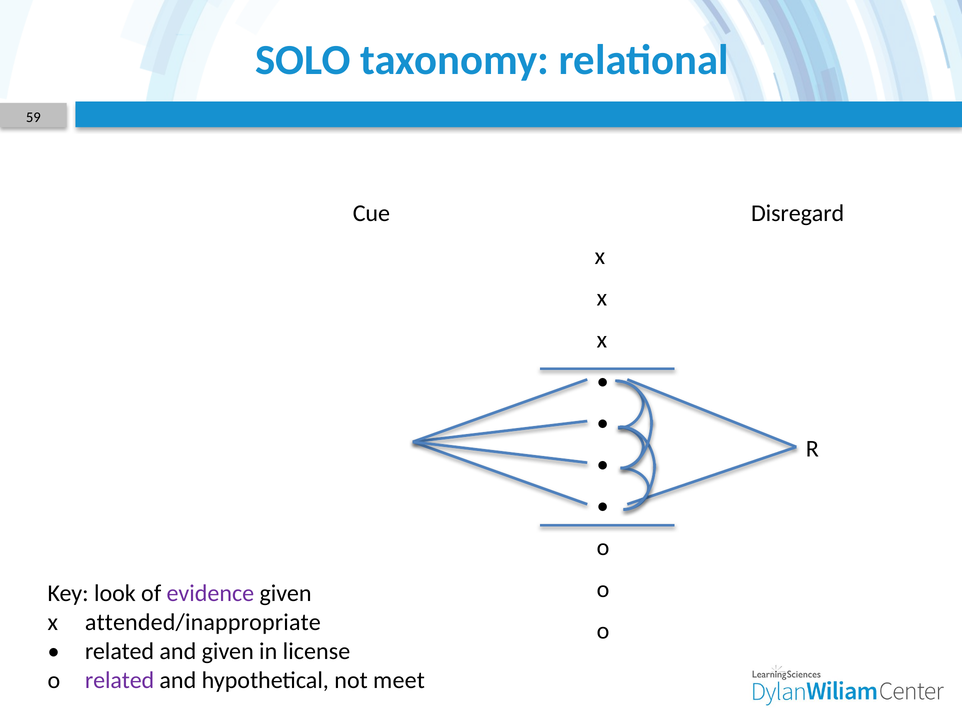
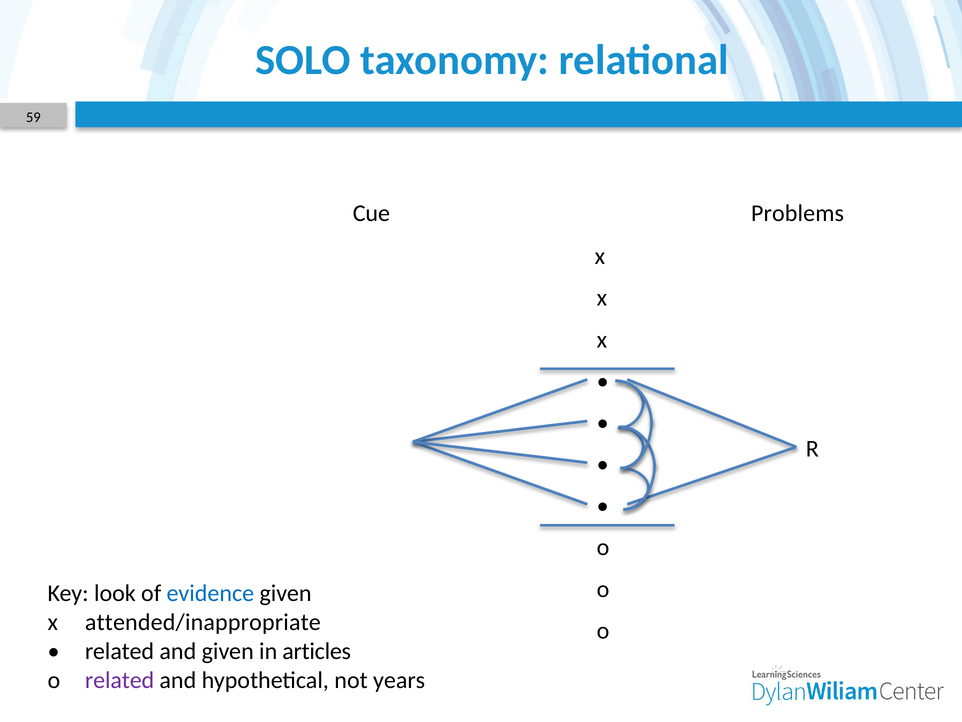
Disregard: Disregard -> Problems (798, 213)
evidence colour: purple -> blue (210, 593)
license: license -> articles (317, 651)
meet: meet -> years (399, 680)
